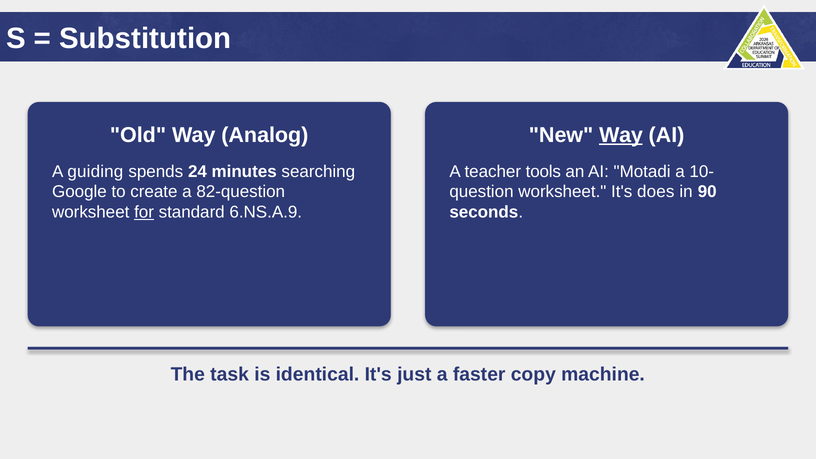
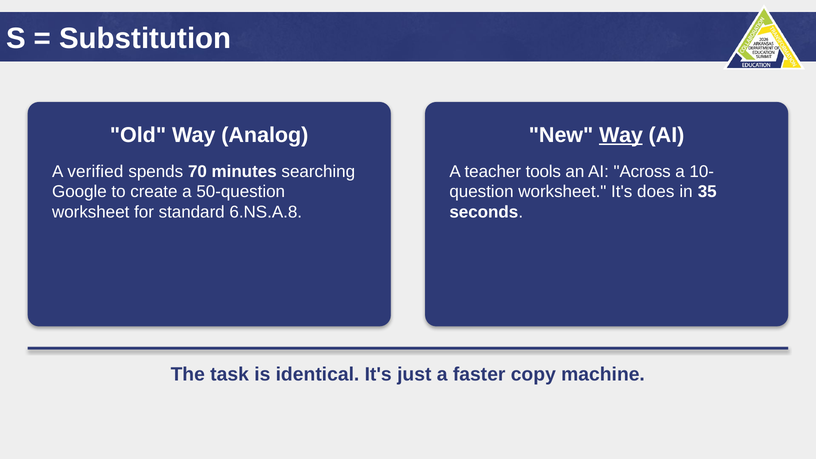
guiding: guiding -> verified (95, 171)
24: 24 -> 70 (197, 171)
Motadi: Motadi -> Across (642, 171)
82-question: 82-question -> 50-question (241, 192)
90: 90 -> 35 (707, 192)
for underline: present -> none (144, 212)
6.NS.A.9: 6.NS.A.9 -> 6.NS.A.8 (266, 212)
